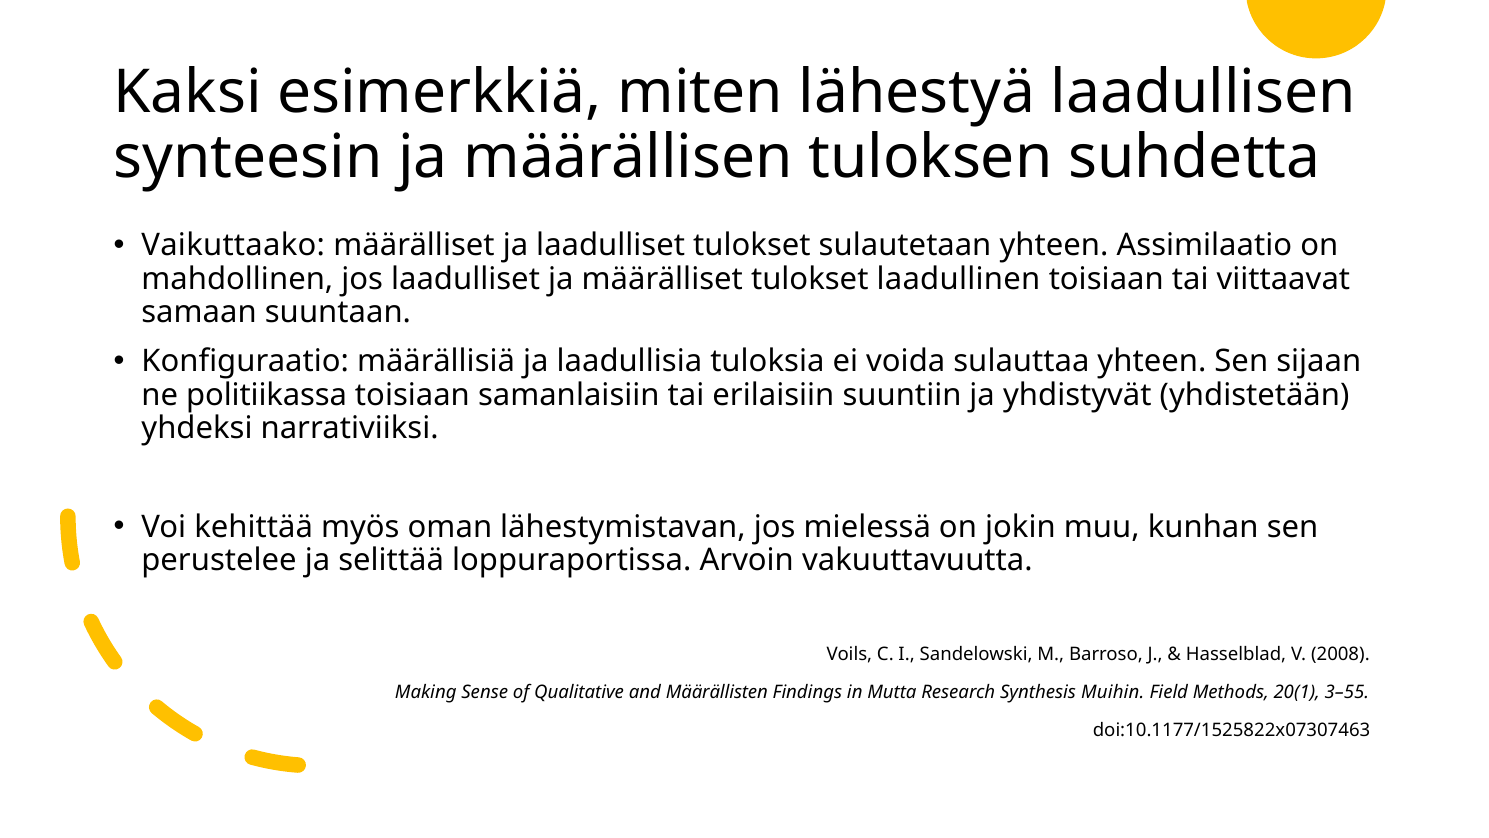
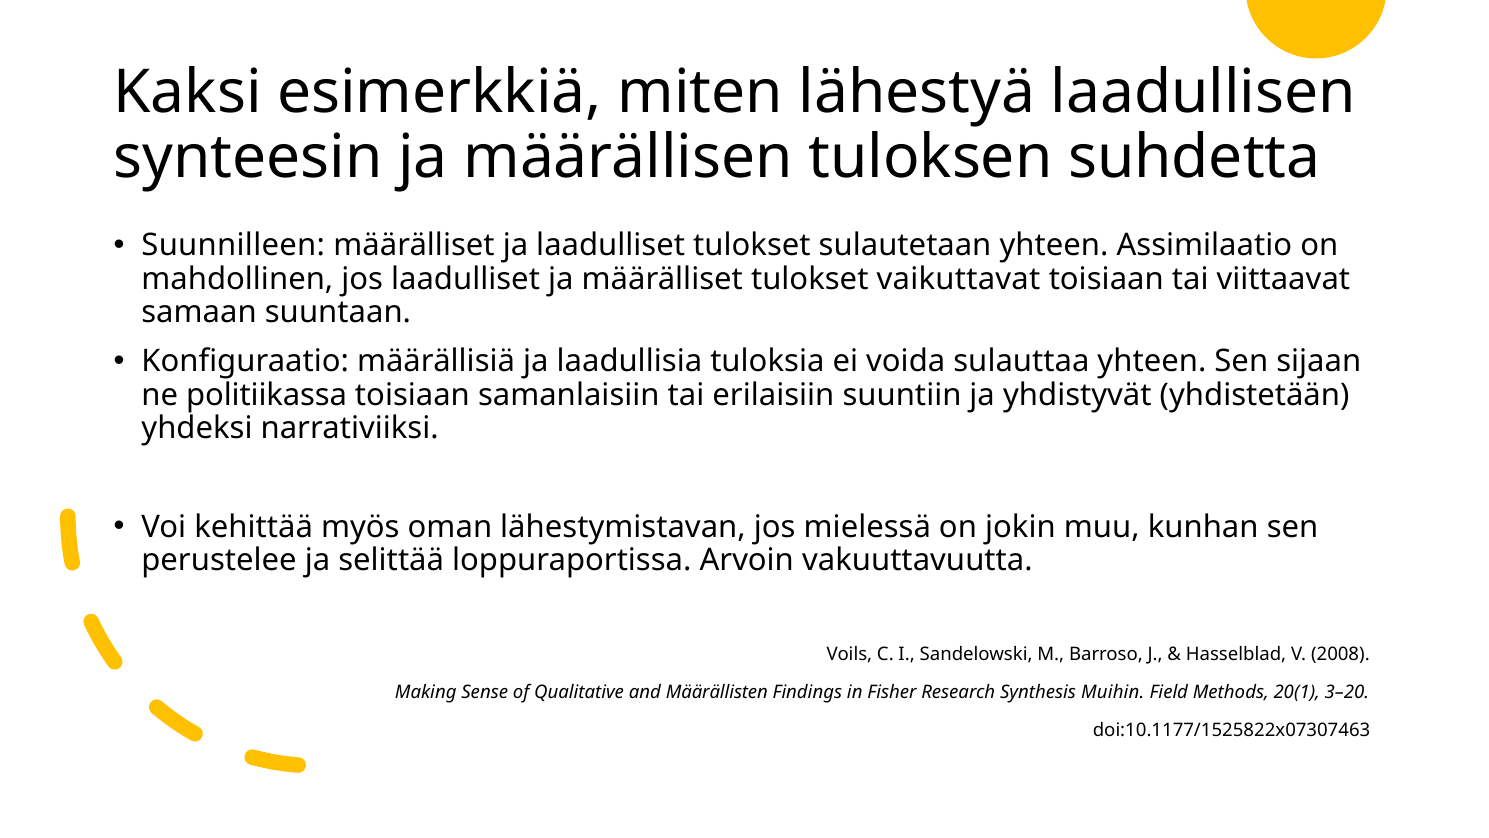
Vaikuttaako: Vaikuttaako -> Suunnilleen (233, 245)
laadullinen: laadullinen -> vaikuttavat (958, 279)
Mutta: Mutta -> Fisher (892, 692)
3–55: 3–55 -> 3–20 (1347, 692)
